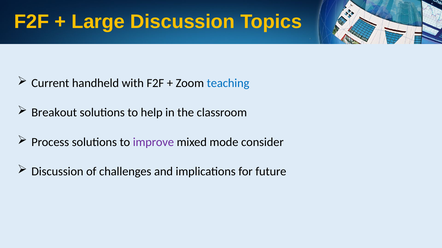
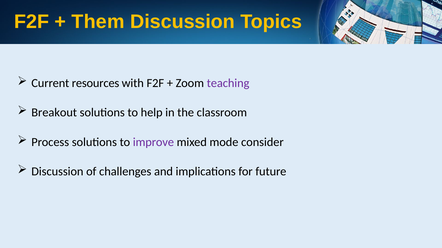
Large: Large -> Them (98, 22)
handheld: handheld -> resources (96, 83)
teaching colour: blue -> purple (228, 83)
